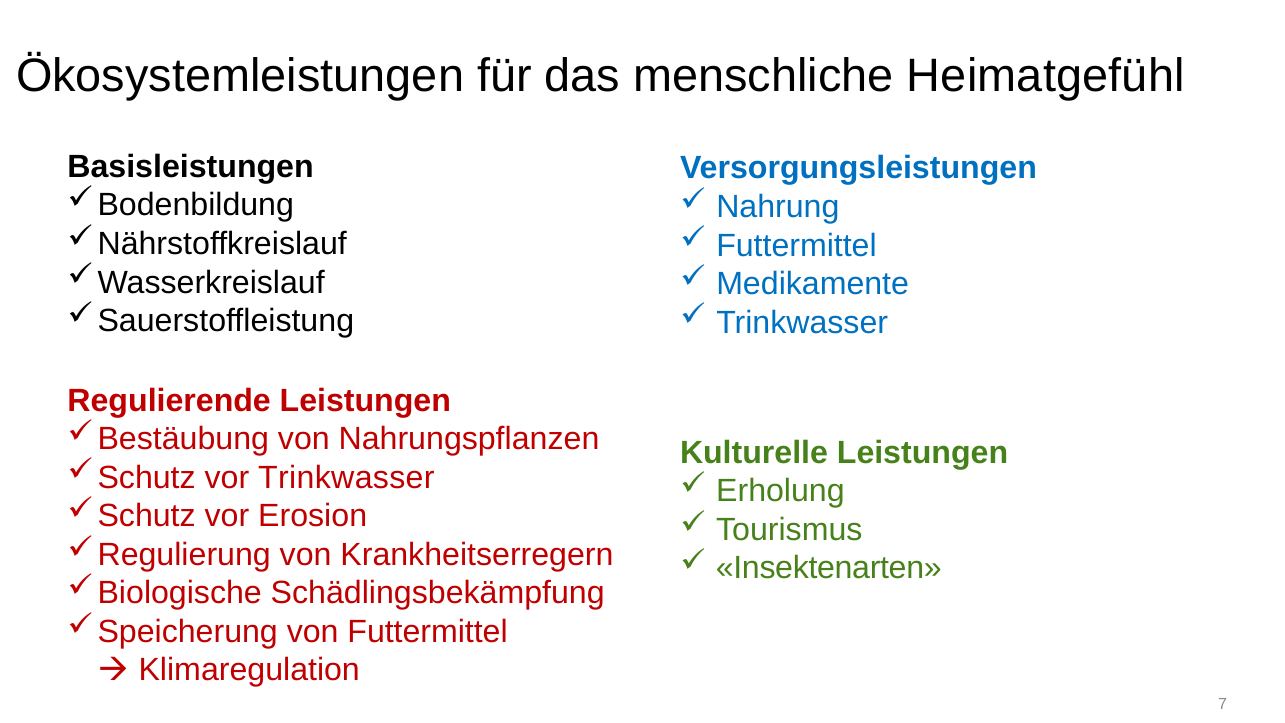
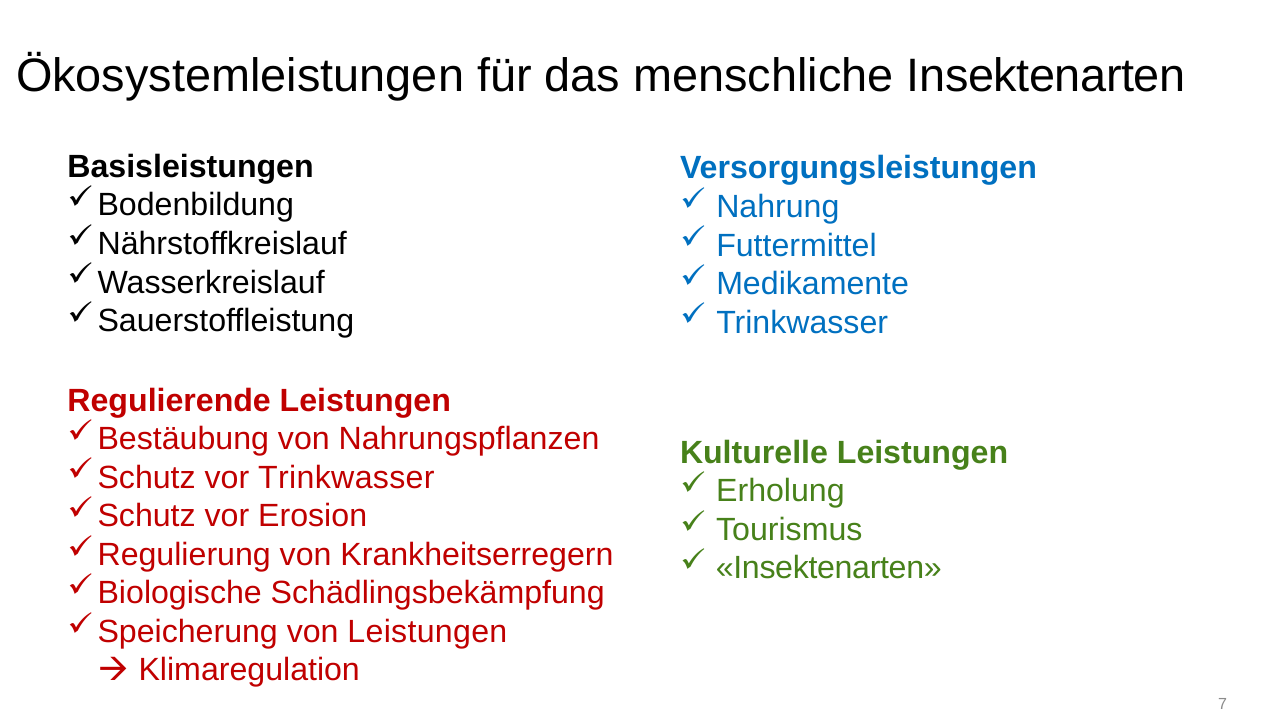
menschliche Heimatgefühl: Heimatgefühl -> Insektenarten (1046, 76)
von Futtermittel: Futtermittel -> Leistungen (427, 632)
